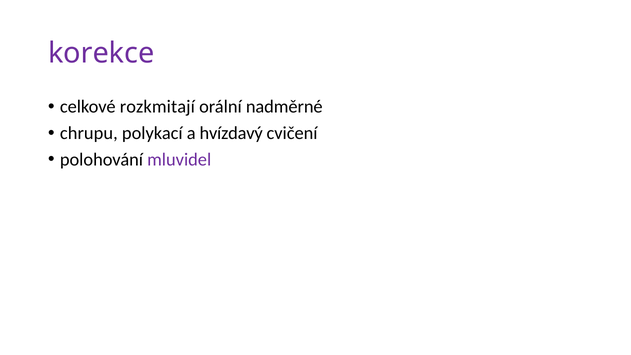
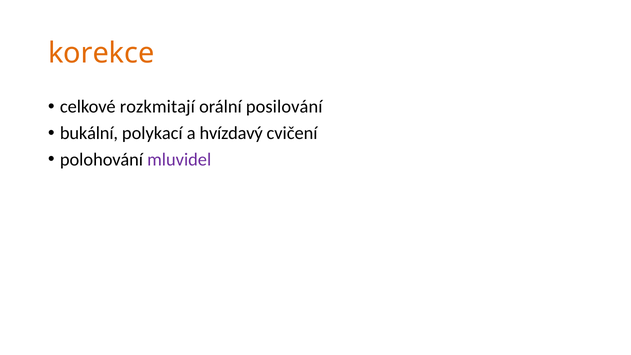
korekce colour: purple -> orange (101, 53)
nadměrné: nadměrné -> posilování (284, 107)
chrupu: chrupu -> bukální (89, 133)
